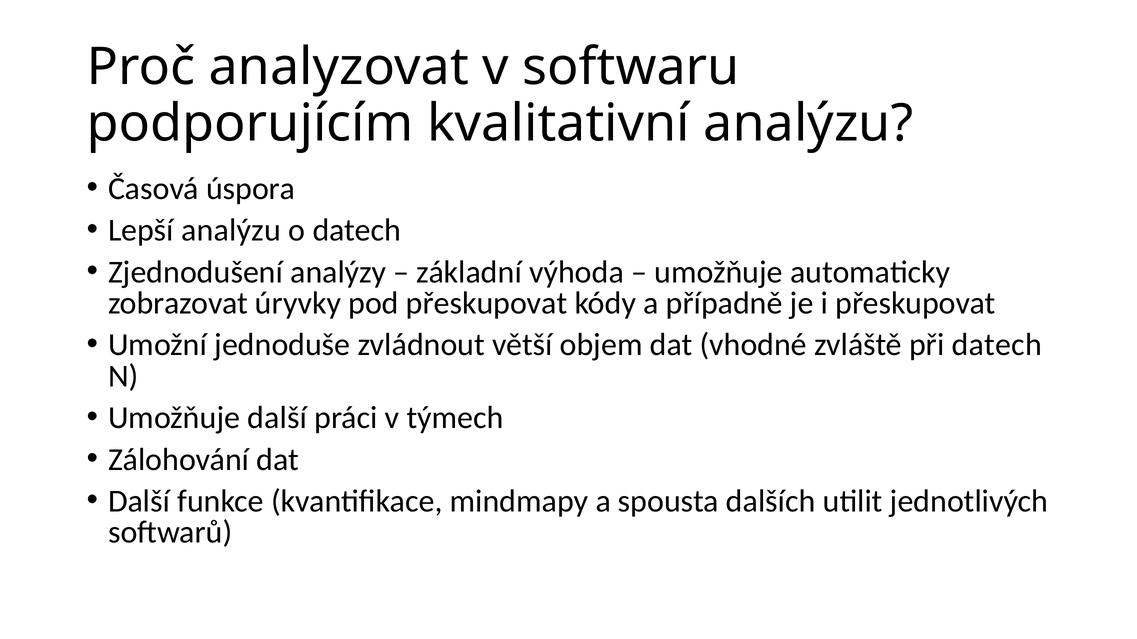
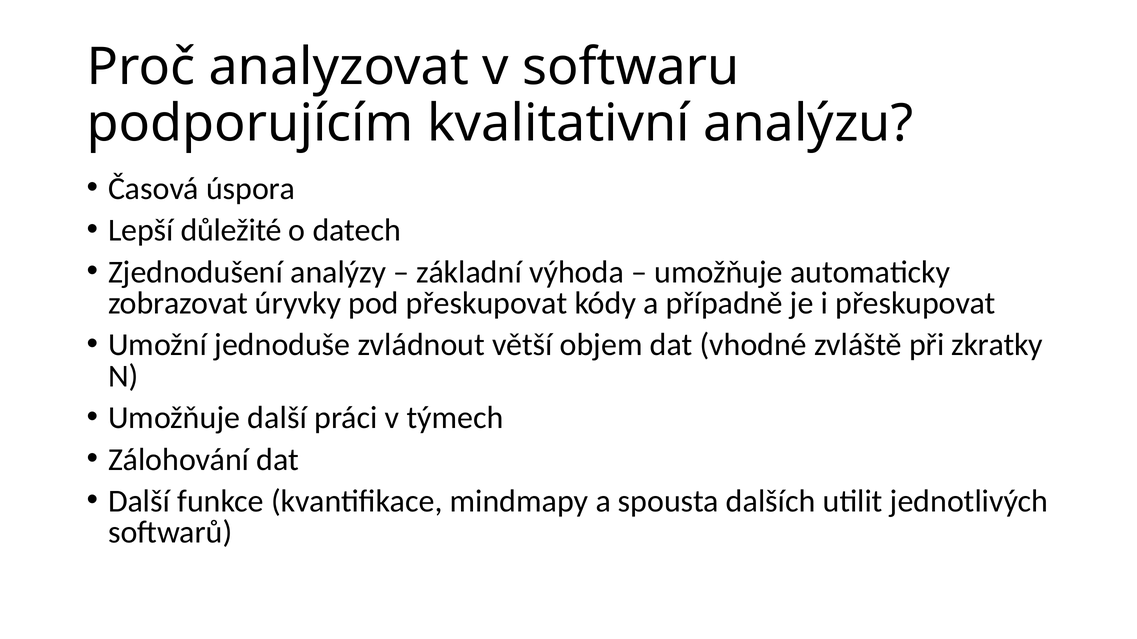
Lepší analýzu: analýzu -> důležité (231, 231)
při datech: datech -> zkratky (997, 345)
